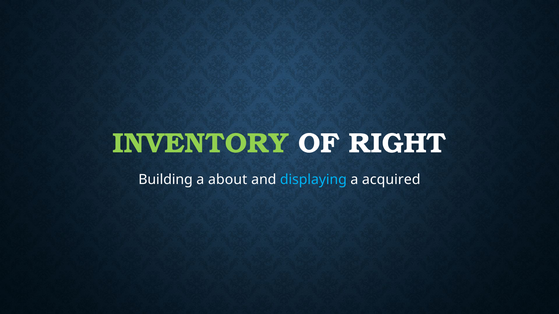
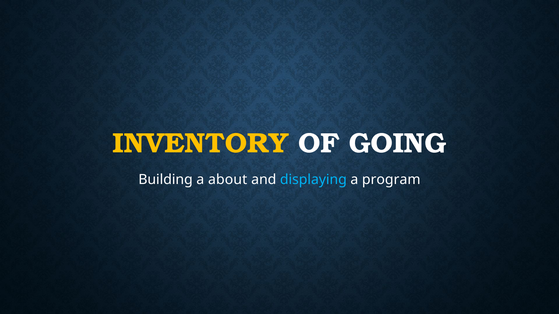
INVENTORY colour: light green -> yellow (201, 144)
RIGHT: RIGHT -> GOING (398, 144)
acquired: acquired -> program (391, 180)
